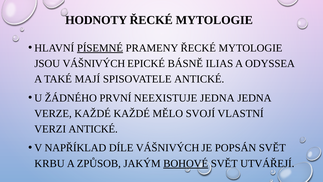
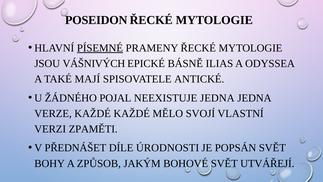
HODNOTY: HODNOTY -> POSEIDON (96, 20)
PRVNÍ: PRVNÍ -> POJAL (115, 98)
VERZI ANTICKÉ: ANTICKÉ -> ZPAMĚTI (93, 129)
NAPŘÍKLAD: NAPŘÍKLAD -> PŘEDNÁŠET (75, 148)
DÍLE VÁŠNIVÝCH: VÁŠNIVÝCH -> ÚRODNOSTI (168, 148)
KRBU: KRBU -> BOHY (50, 163)
BOHOVÉ underline: present -> none (186, 163)
